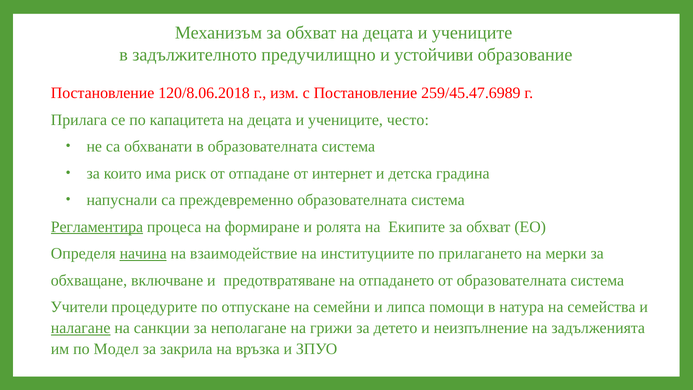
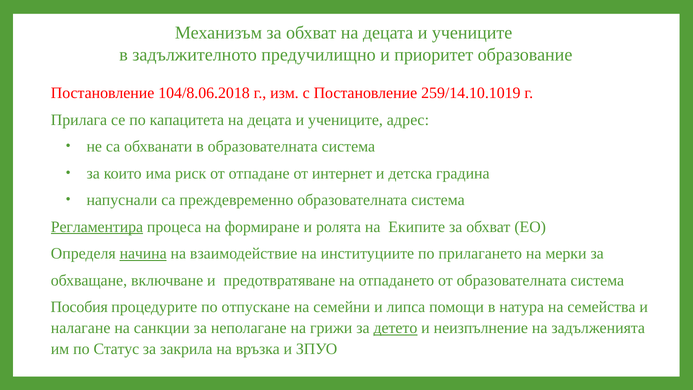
устойчиви: устойчиви -> приоритет (434, 55)
120/8.06.2018: 120/8.06.2018 -> 104/8.06.2018 (204, 93)
259/45.47.6989: 259/45.47.6989 -> 259/14.10.1019 (471, 93)
често: често -> адрес (408, 120)
Учители: Учители -> Пособия (79, 307)
налагане underline: present -> none (81, 328)
детето underline: none -> present (395, 328)
Модел: Модел -> Статус (116, 349)
